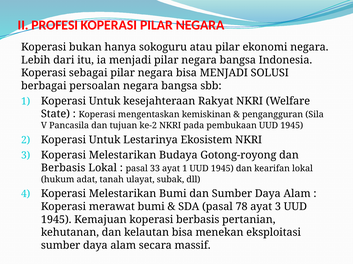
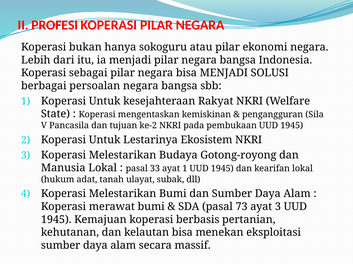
Berbasis: Berbasis -> Manusia (63, 168)
78: 78 -> 73 (242, 207)
